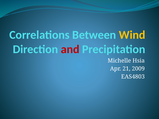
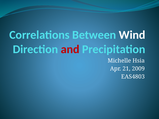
Wind colour: yellow -> white (132, 35)
